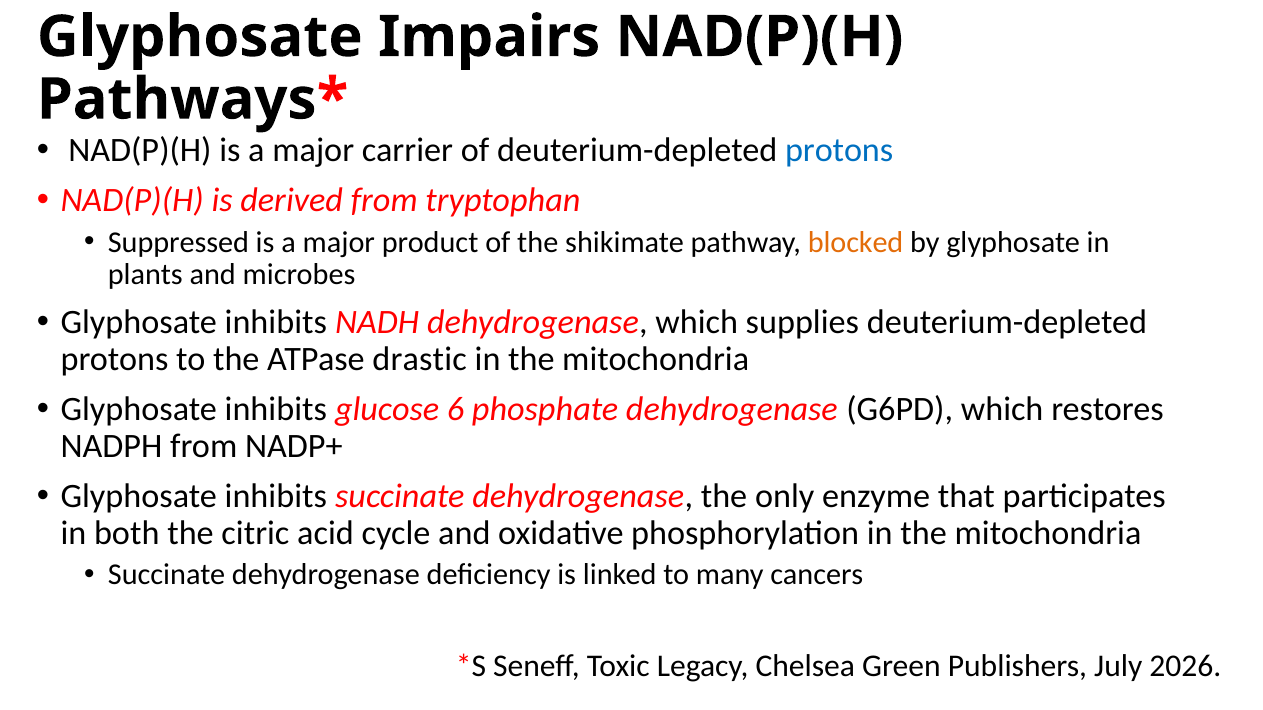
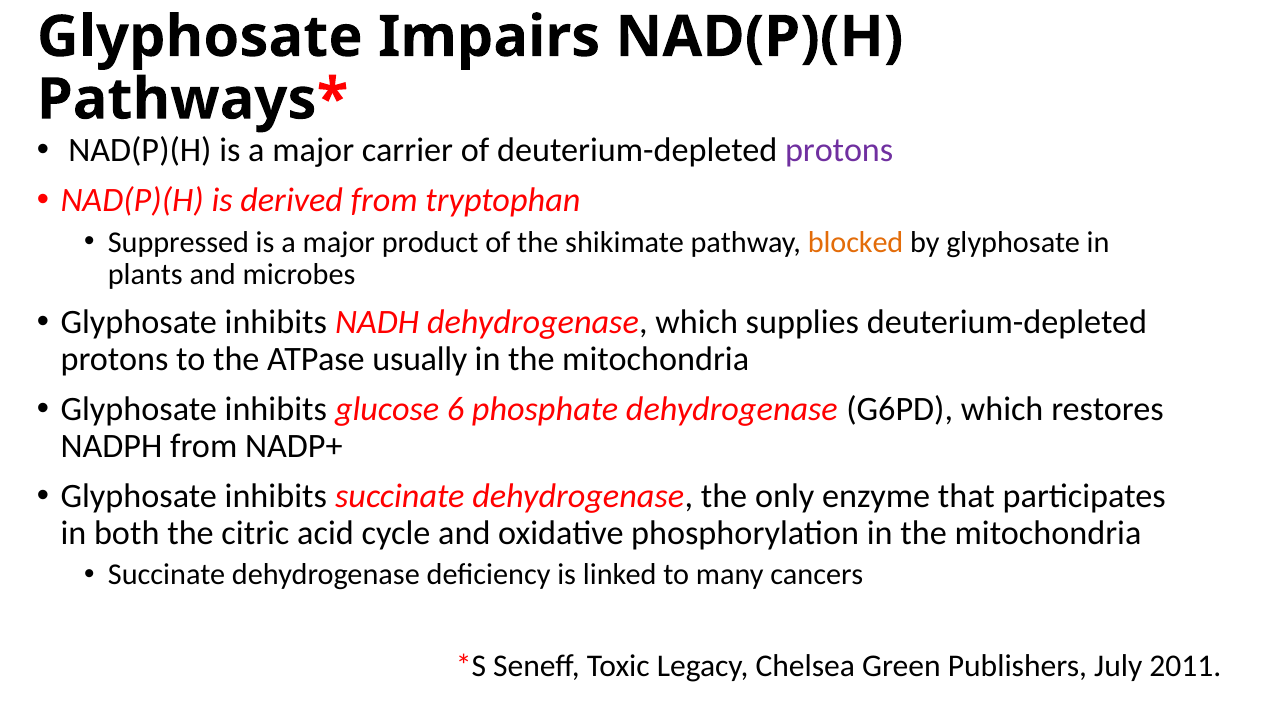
protons colour: blue -> purple (839, 151)
drastic: drastic -> usually (420, 360)
2026: 2026 -> 2011 (1185, 667)
